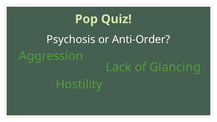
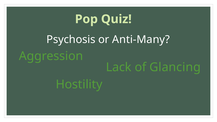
Anti-Order: Anti-Order -> Anti-Many (141, 39)
